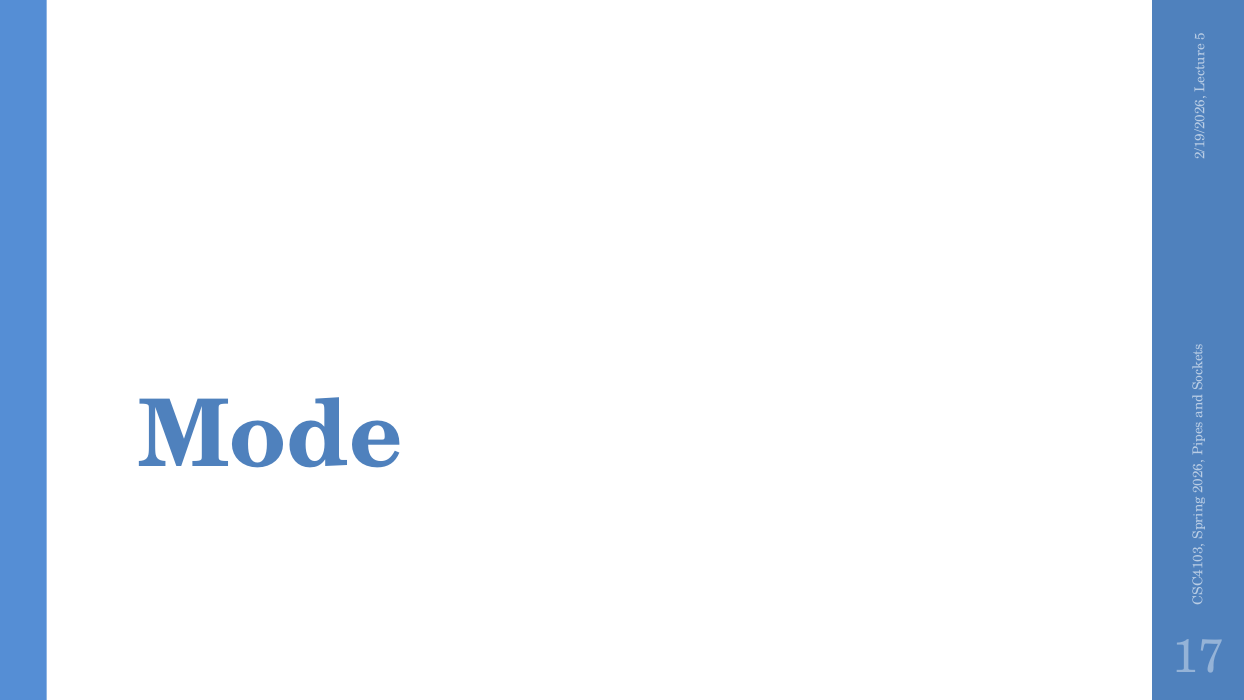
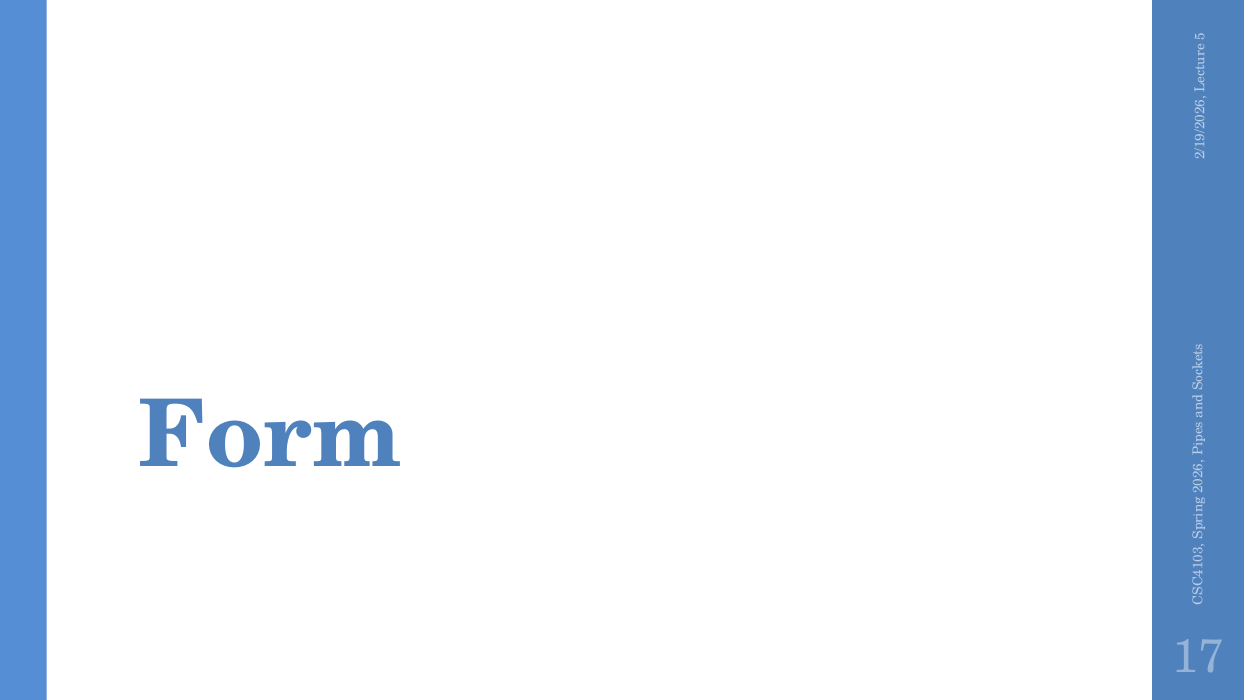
Mode: Mode -> Form (270, 435)
